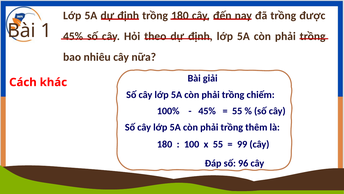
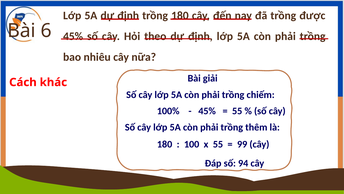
1: 1 -> 6 (46, 31)
96: 96 -> 94 (243, 163)
